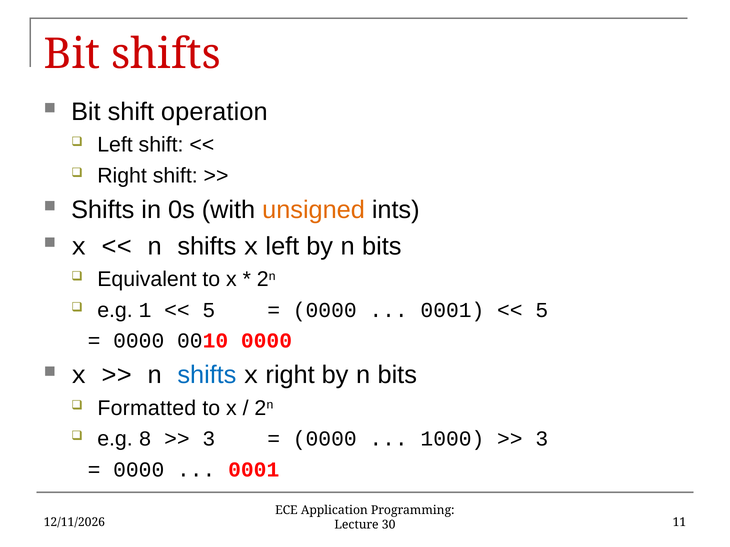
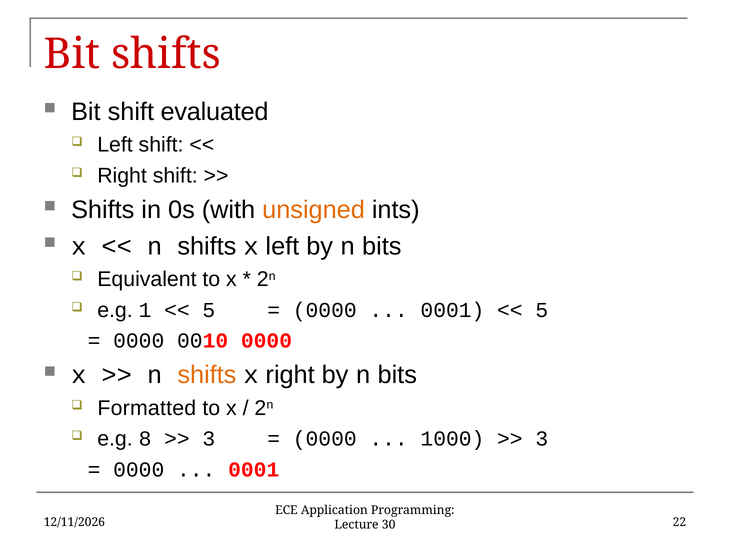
operation: operation -> evaluated (215, 112)
shifts colour: blue -> orange (207, 375)
11: 11 -> 22 (679, 523)
